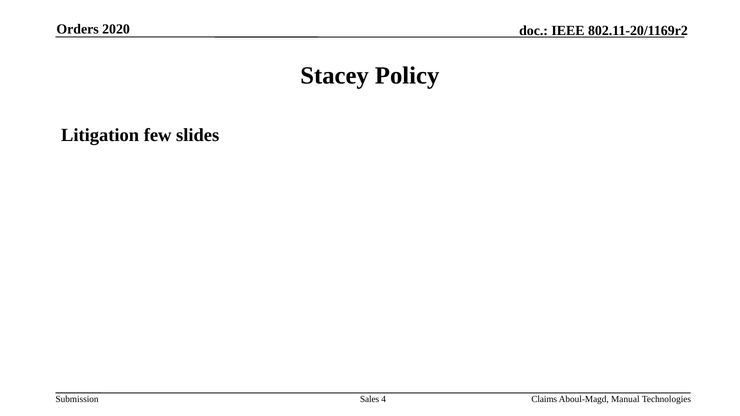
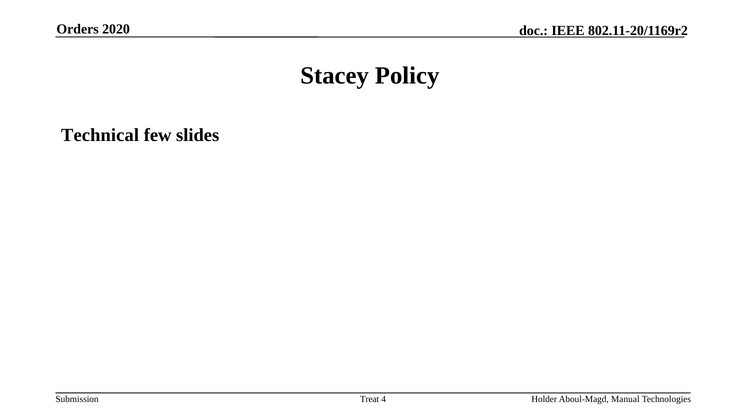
Litigation: Litigation -> Technical (100, 135)
Sales: Sales -> Treat (370, 399)
Claims: Claims -> Holder (544, 399)
